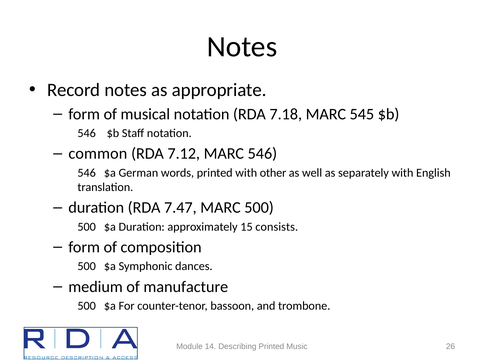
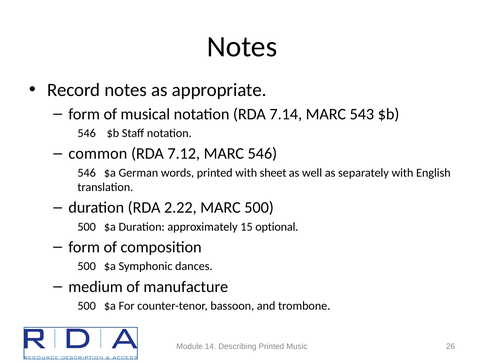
7.18: 7.18 -> 7.14 (286, 114)
545: 545 -> 543 (362, 114)
other: other -> sheet (273, 173)
7.47: 7.47 -> 2.22 (180, 208)
consists: consists -> optional (277, 227)
